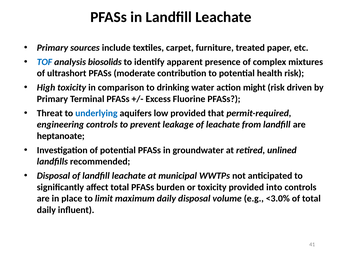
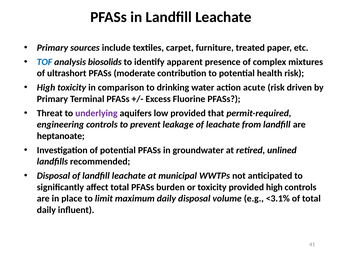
might: might -> acute (254, 88)
underlying colour: blue -> purple (96, 113)
provided into: into -> high (274, 188)
<3.0%: <3.0% -> <3.1% (278, 199)
